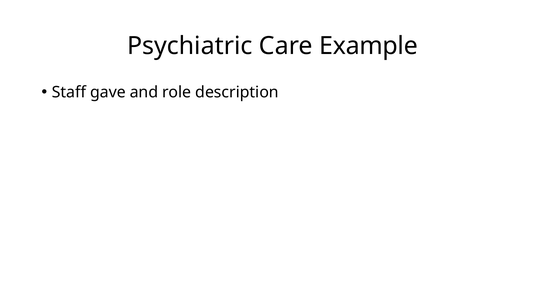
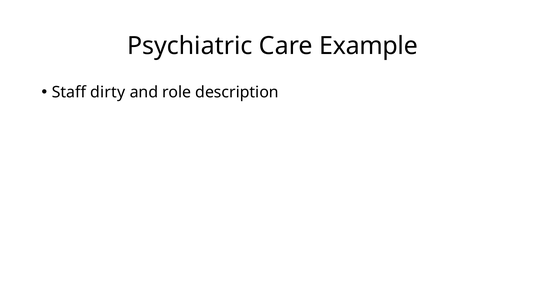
gave: gave -> dirty (108, 92)
